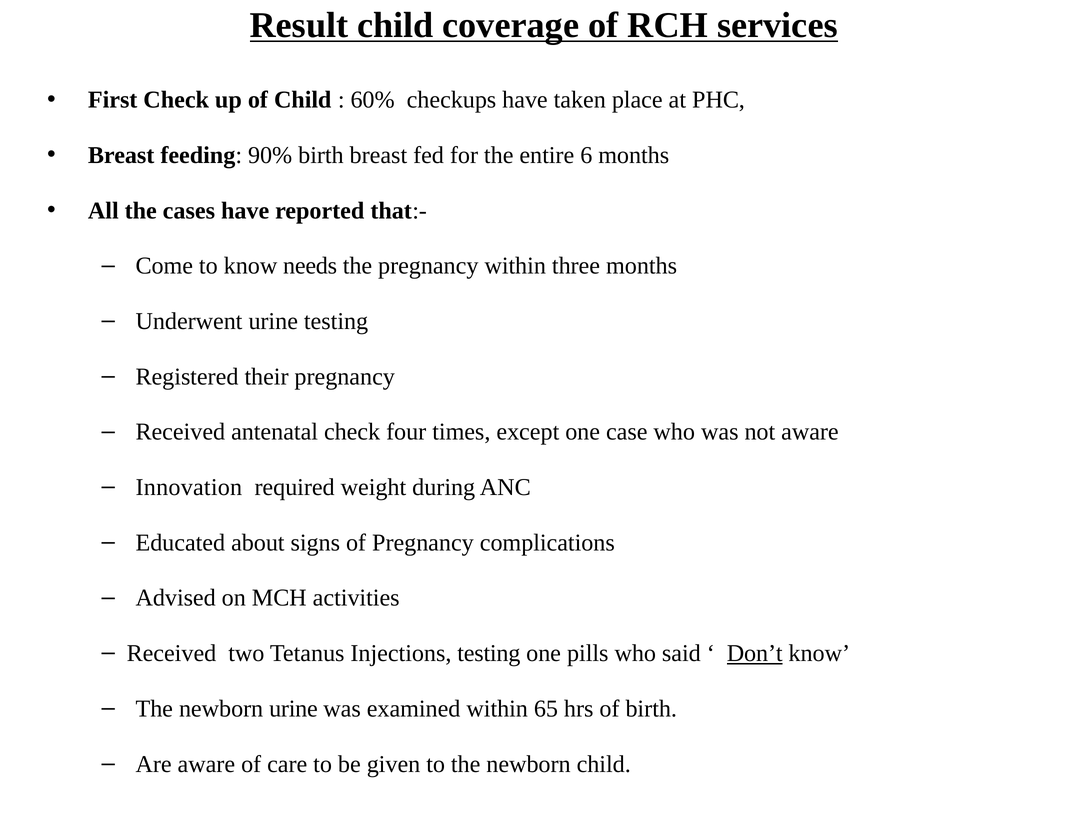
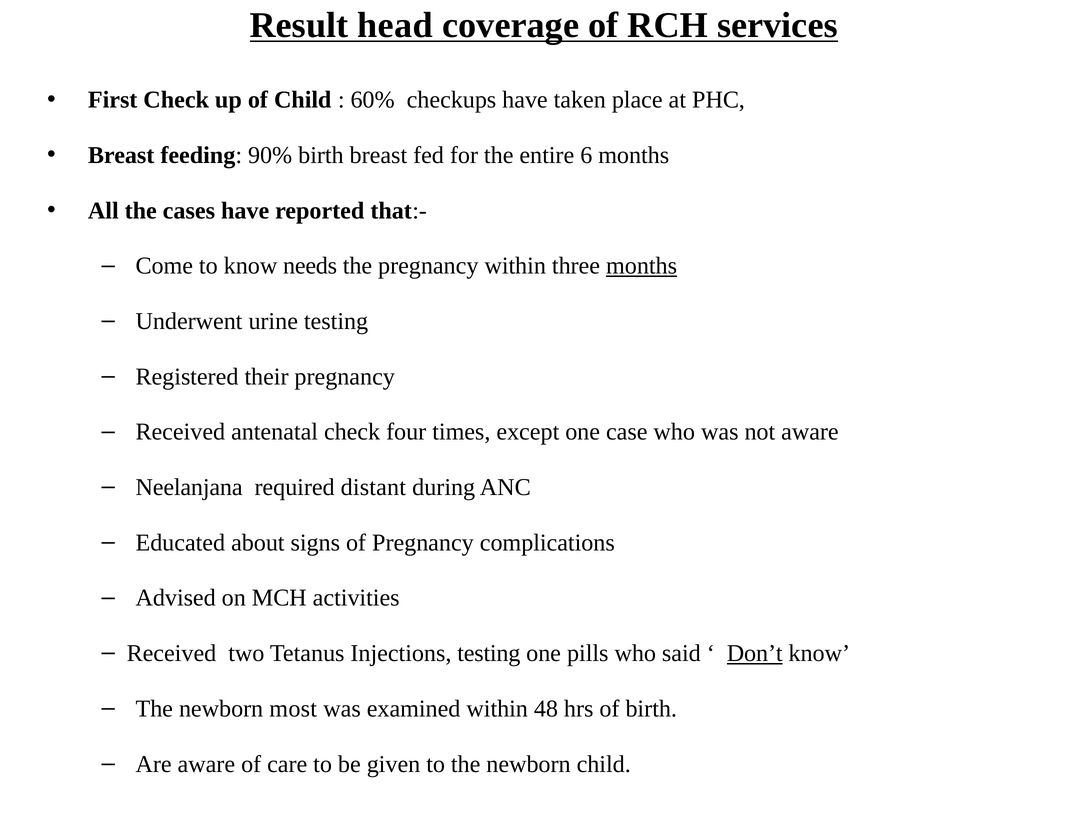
Result child: child -> head (395, 25)
months underline: none -> present (642, 266)
Innovation: Innovation -> Neelanjana (189, 487)
weight: weight -> distant (373, 487)
newborn urine: urine -> most (293, 709)
65: 65 -> 48 (546, 709)
